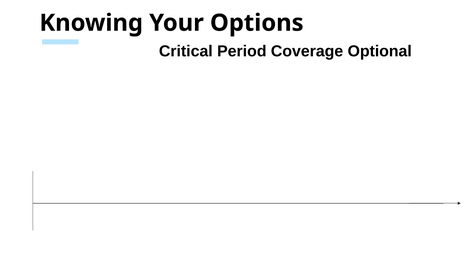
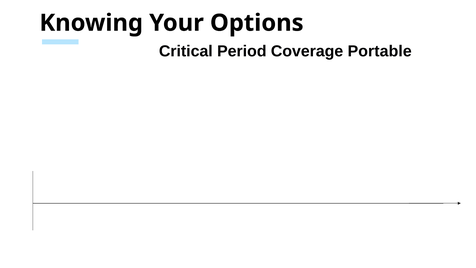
Optional: Optional -> Portable (380, 51)
